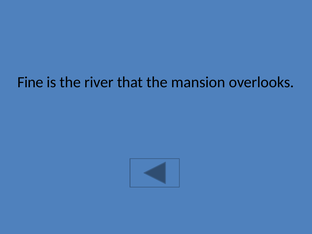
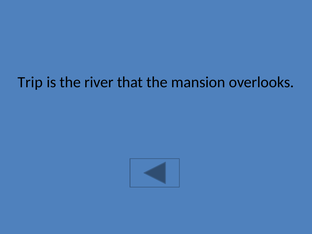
Fine: Fine -> Trip (30, 82)
